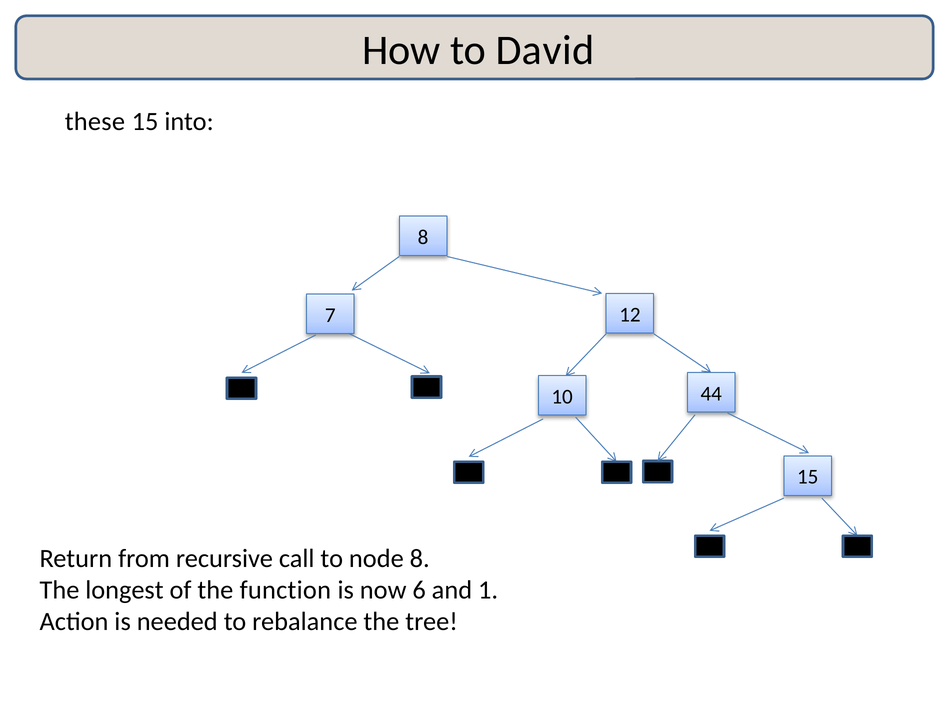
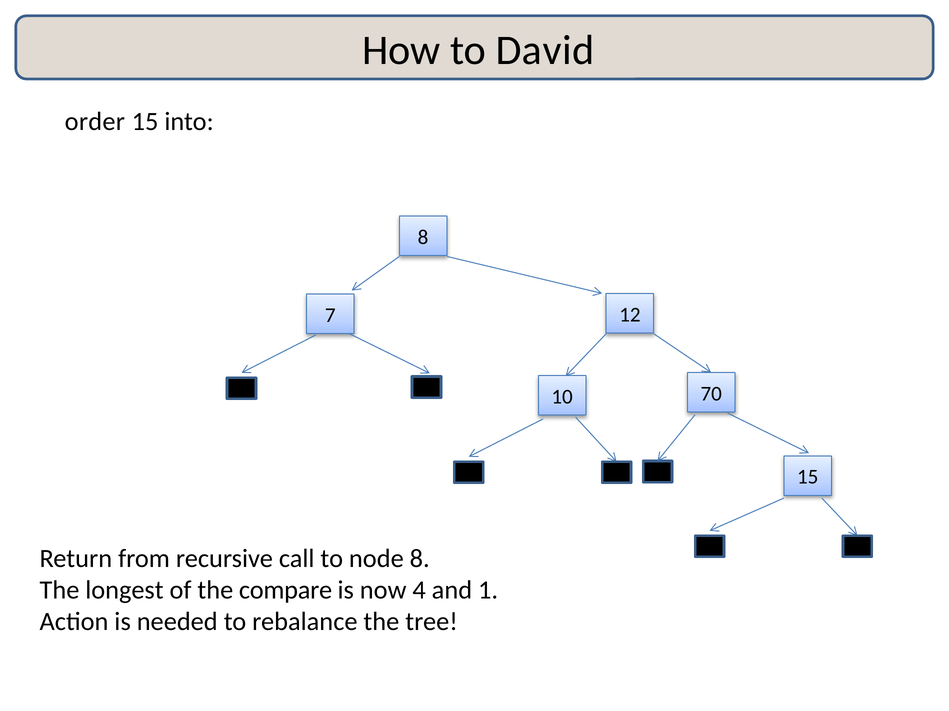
these: these -> order (95, 122)
44: 44 -> 70 (711, 394)
function: function -> compare (286, 591)
6: 6 -> 4 (419, 591)
